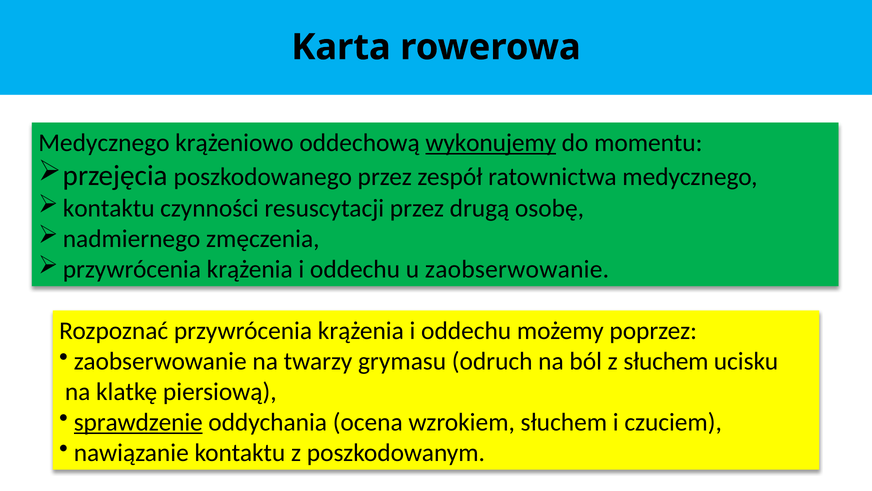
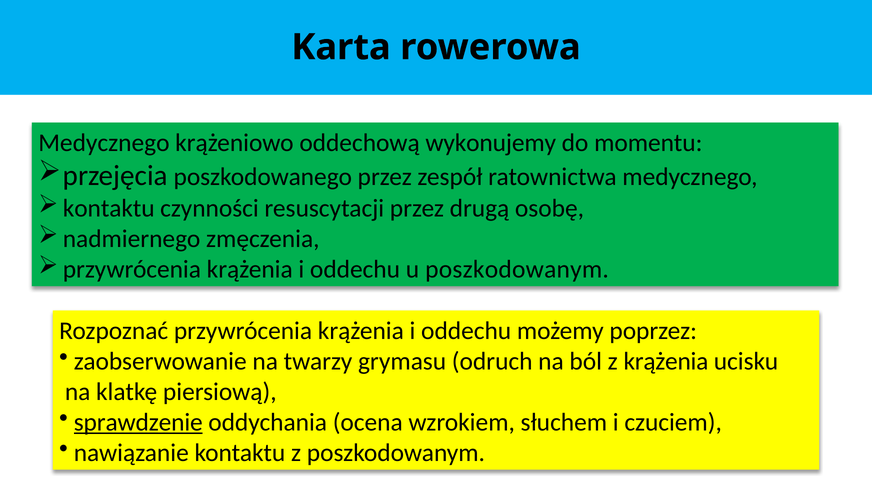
wykonujemy underline: present -> none (491, 143)
u zaobserwowanie: zaobserwowanie -> poszkodowanym (517, 269)
z słuchem: słuchem -> krążenia (666, 361)
